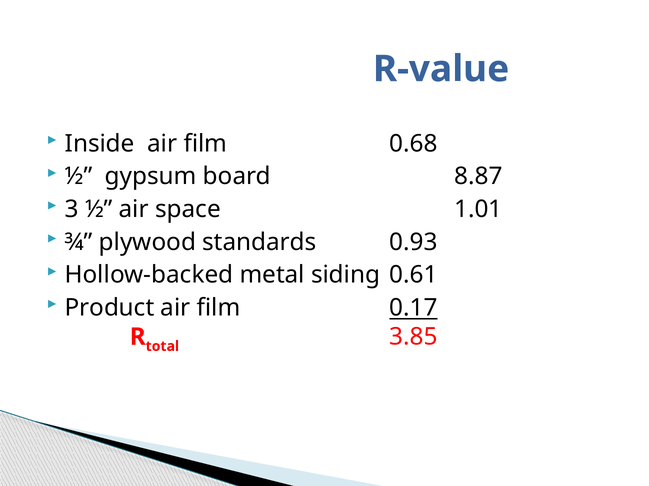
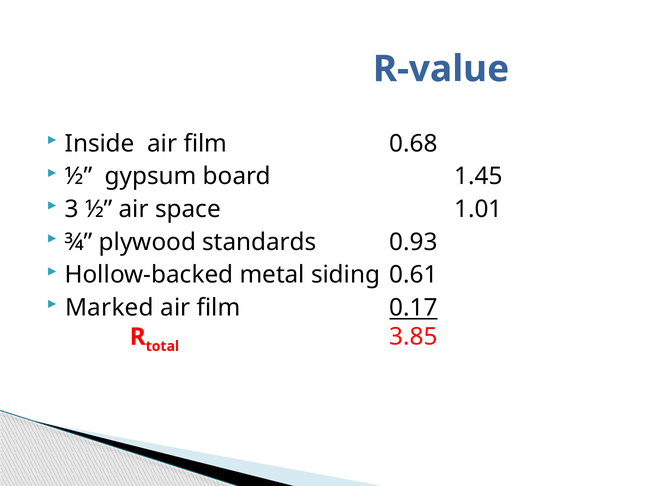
8.87: 8.87 -> 1.45 (478, 177)
Product: Product -> Marked (109, 308)
